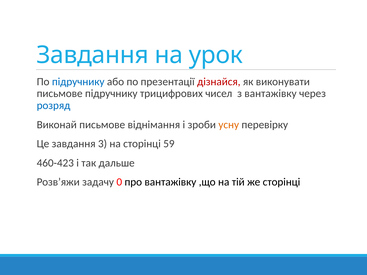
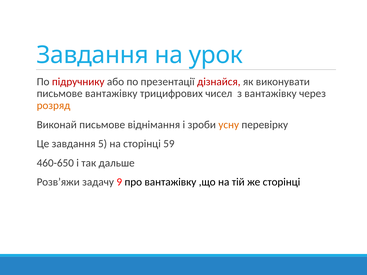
підручнику colour: blue -> red (78, 82)
письмове підручнику: підручнику -> вантажівку (111, 94)
розряд colour: blue -> orange (54, 106)
3: 3 -> 5 (103, 144)
460-423: 460-423 -> 460-650 (55, 163)
0: 0 -> 9 (119, 182)
